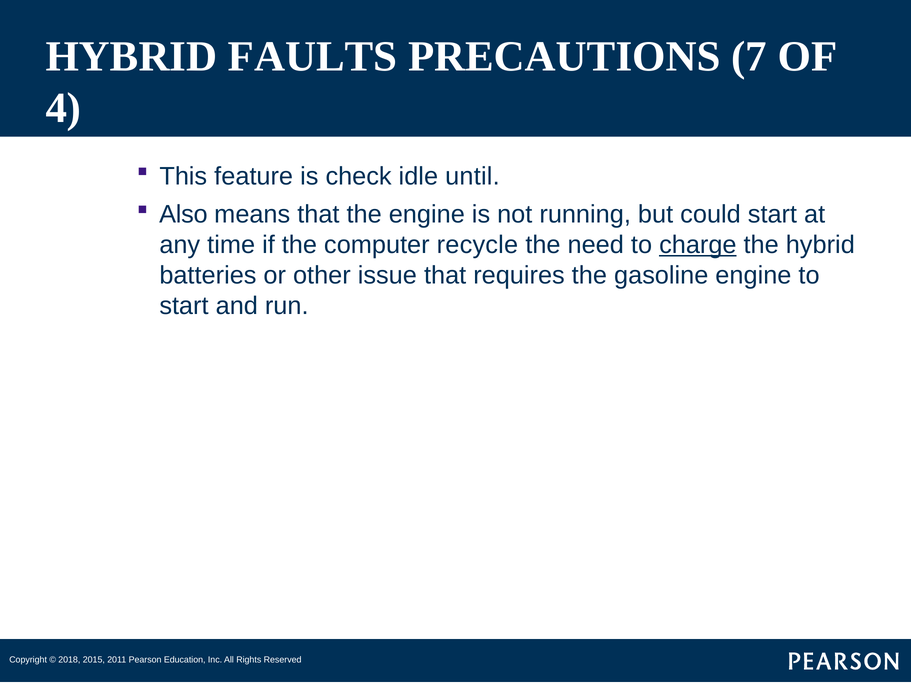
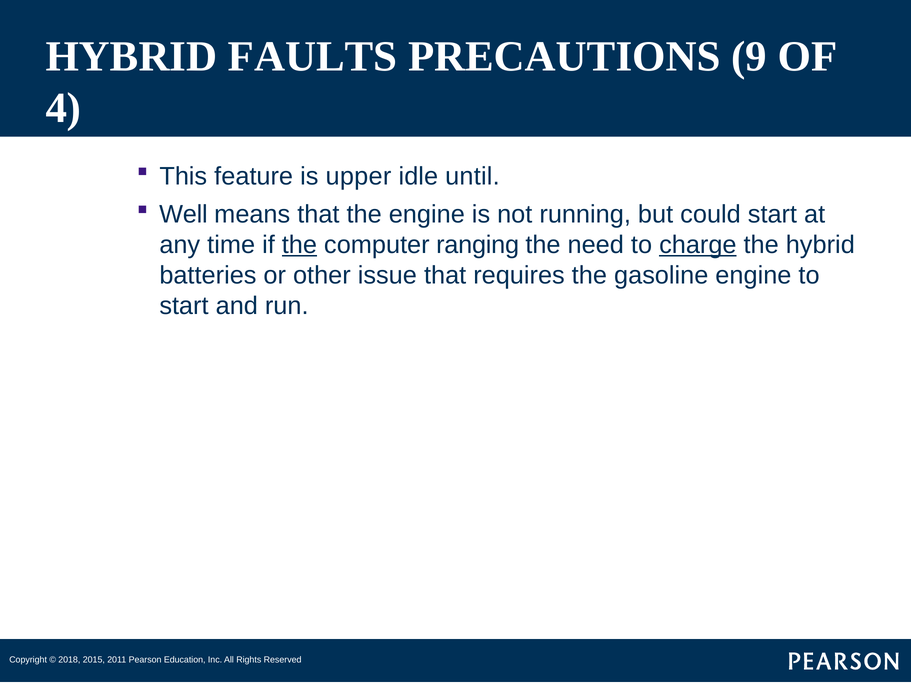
7: 7 -> 9 (749, 56)
check: check -> upper (358, 176)
Also: Also -> Well (183, 214)
the underline: none -> present (299, 245)
recycle: recycle -> ranging (478, 245)
